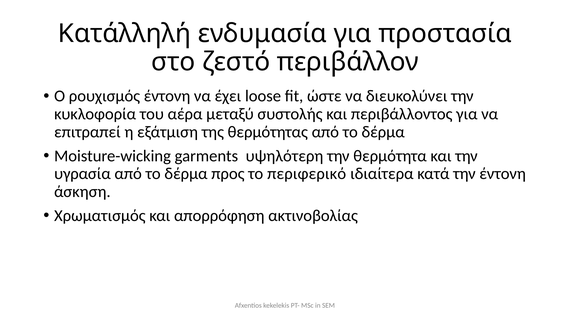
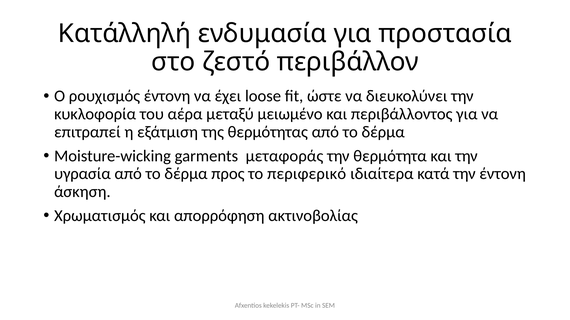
συστολής: συστολής -> μειωμένο (290, 114)
υψηλότερη: υψηλότερη -> μεταφοράς (284, 156)
